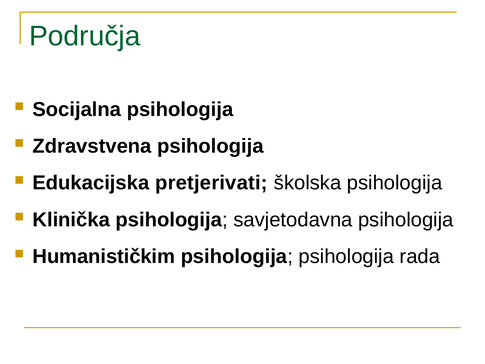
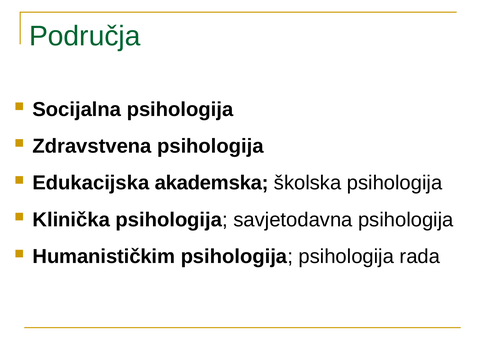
pretjerivati: pretjerivati -> akademska (212, 183)
